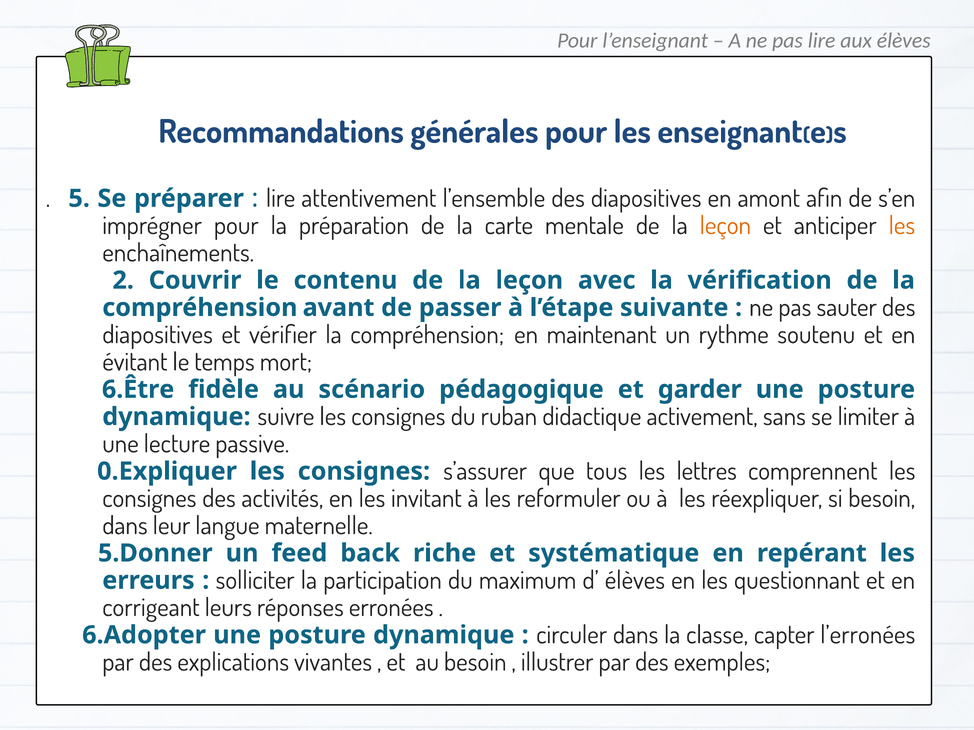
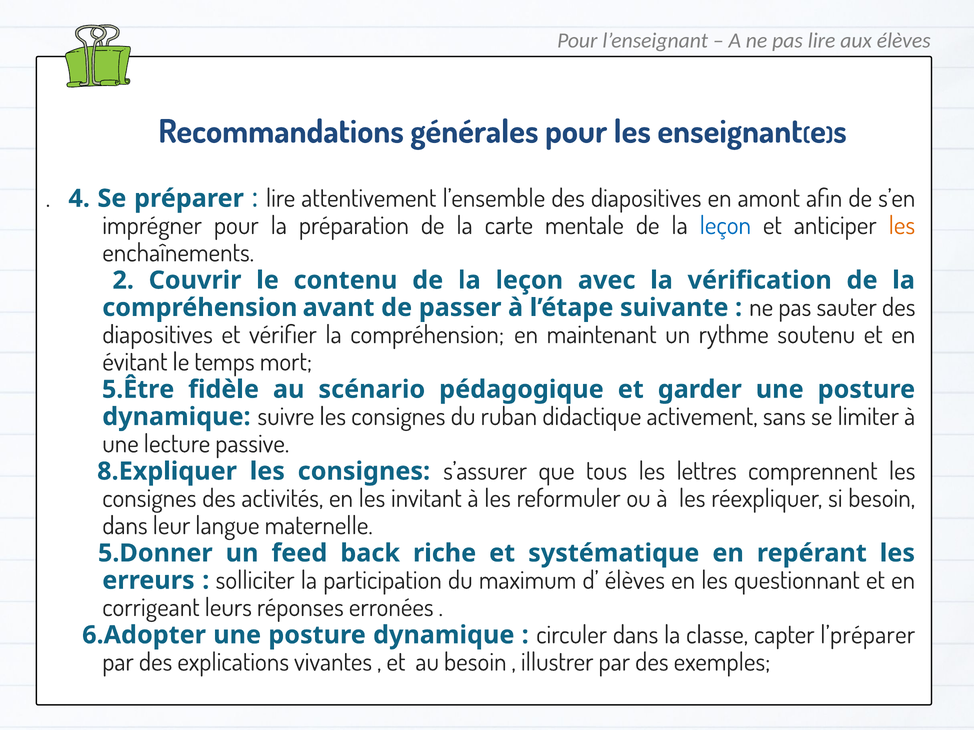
5: 5 -> 4 (79, 199)
leçon colour: orange -> blue (725, 226)
6.Être: 6.Être -> 5.Être (138, 390)
0.Expliquer: 0.Expliquer -> 8.Expliquer (167, 472)
l’erronées: l’erronées -> l’préparer (868, 635)
